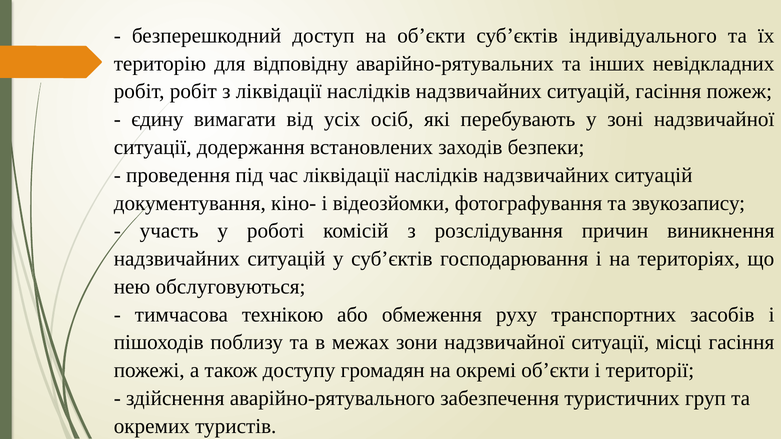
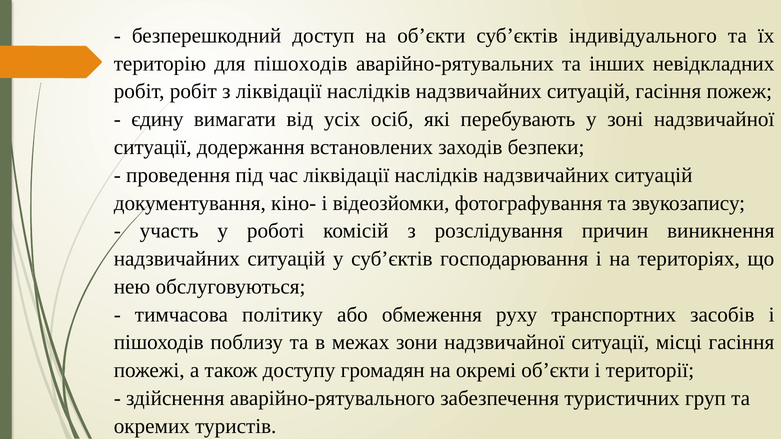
для відповідну: відповідну -> пішоходів (301, 64)
технікою: технікою -> політику (282, 315)
